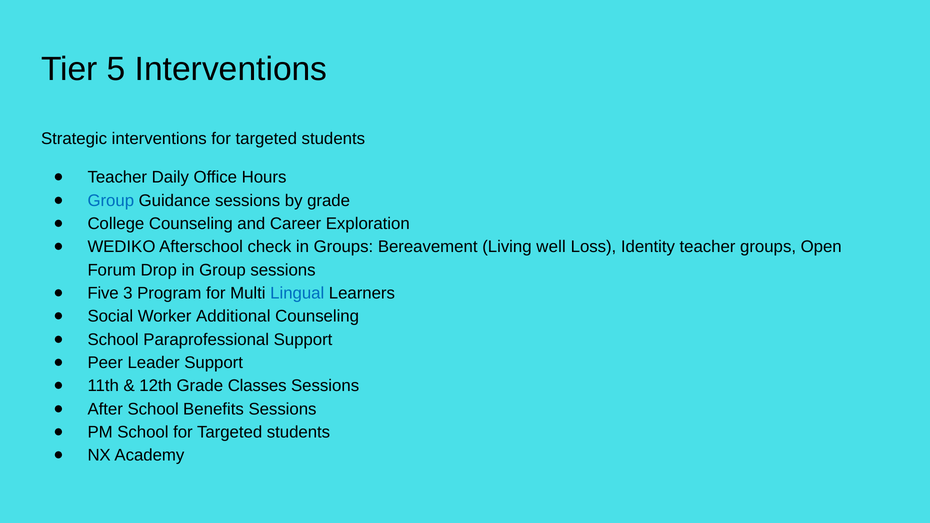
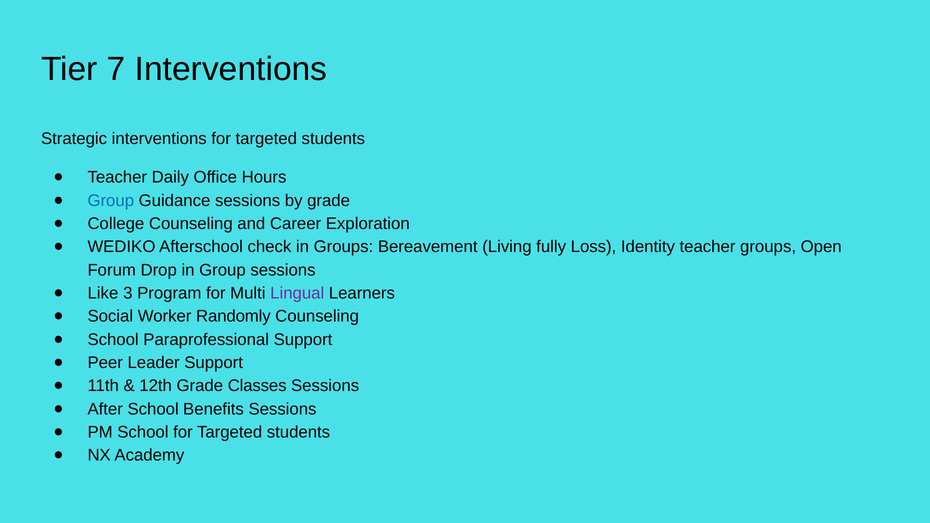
5: 5 -> 7 (116, 69)
well: well -> fully (551, 247)
Five: Five -> Like (103, 293)
Lingual colour: blue -> purple (297, 293)
Additional: Additional -> Randomly (233, 316)
